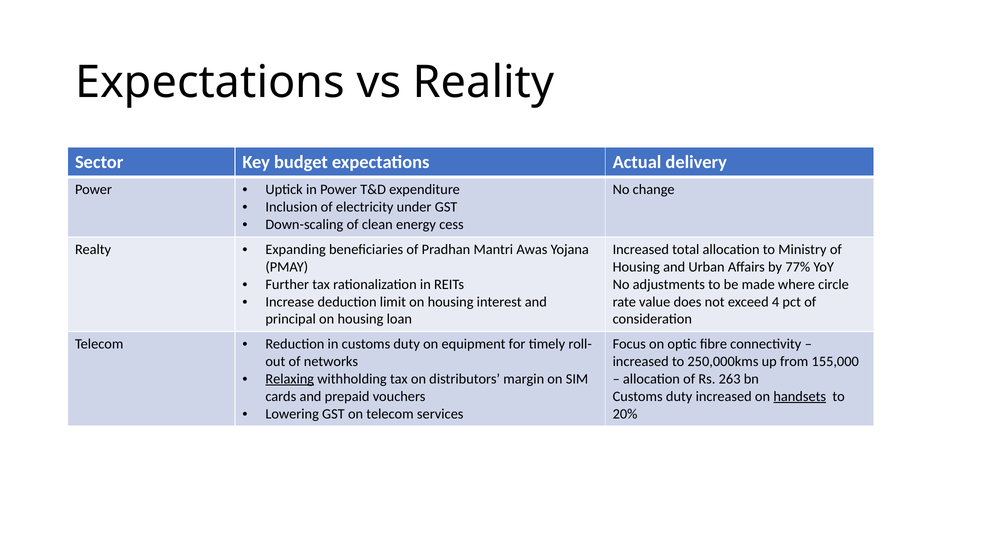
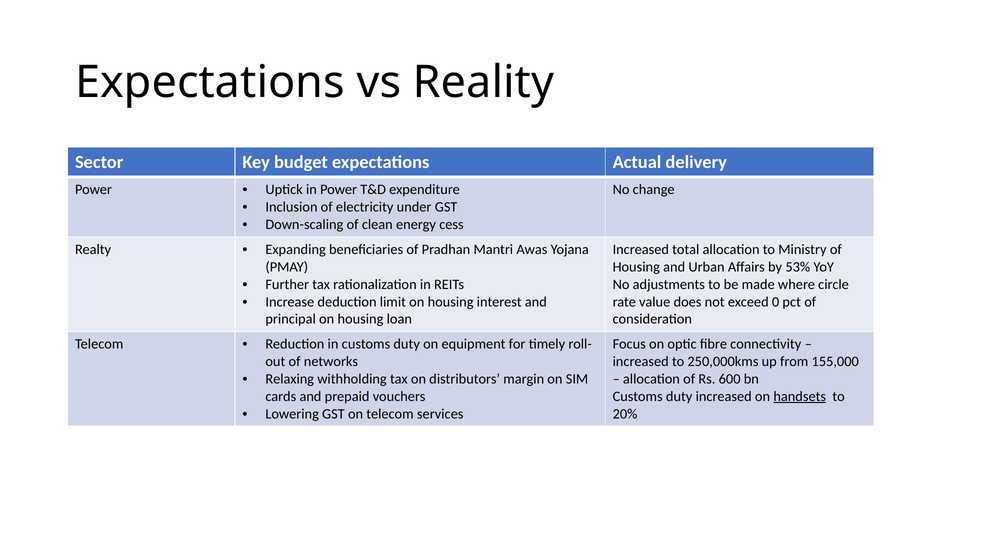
77%: 77% -> 53% (798, 267)
4: 4 -> 0 (776, 302)
Relaxing underline: present -> none (290, 379)
263: 263 -> 600 (730, 379)
